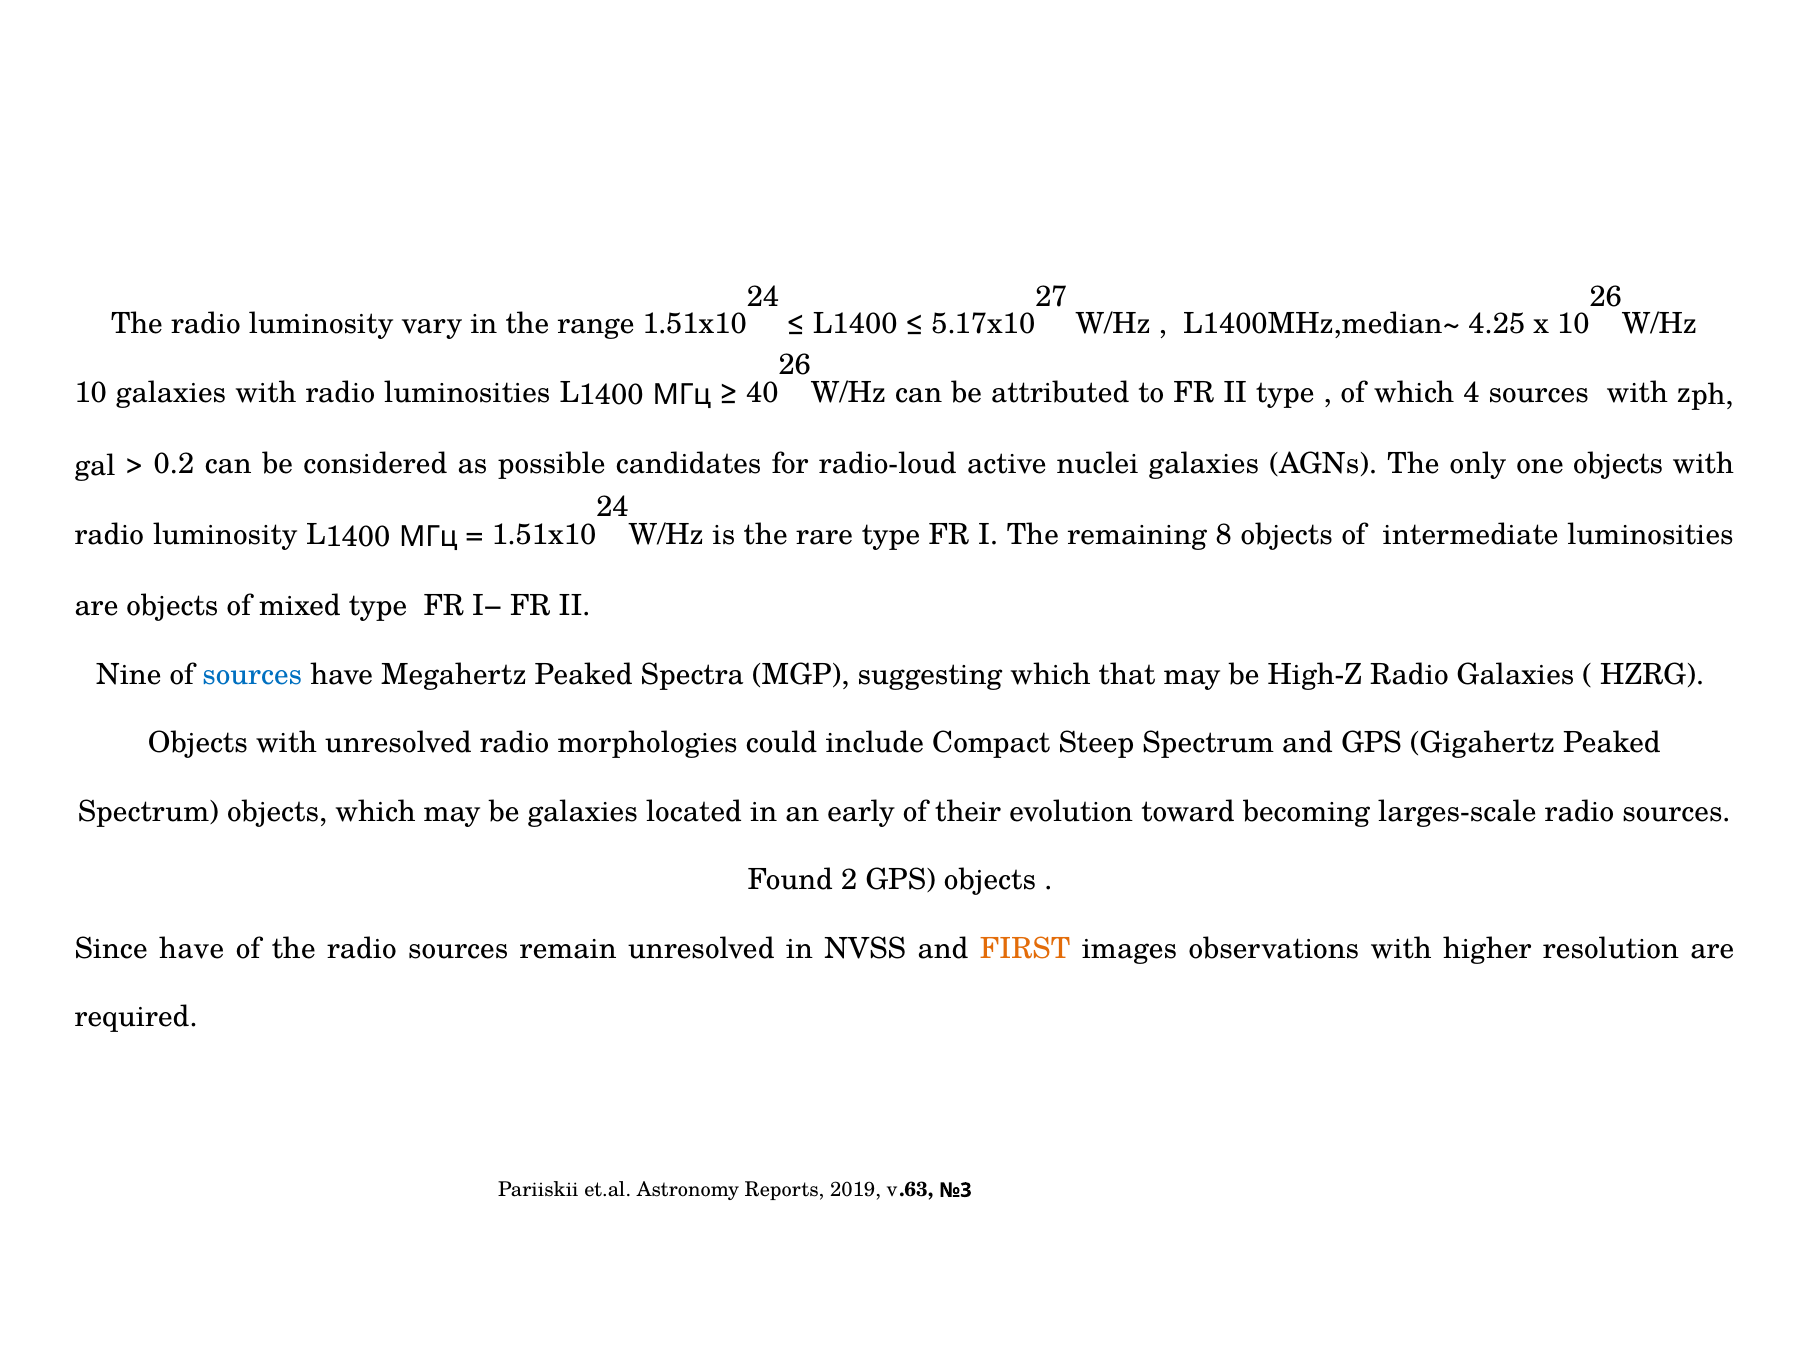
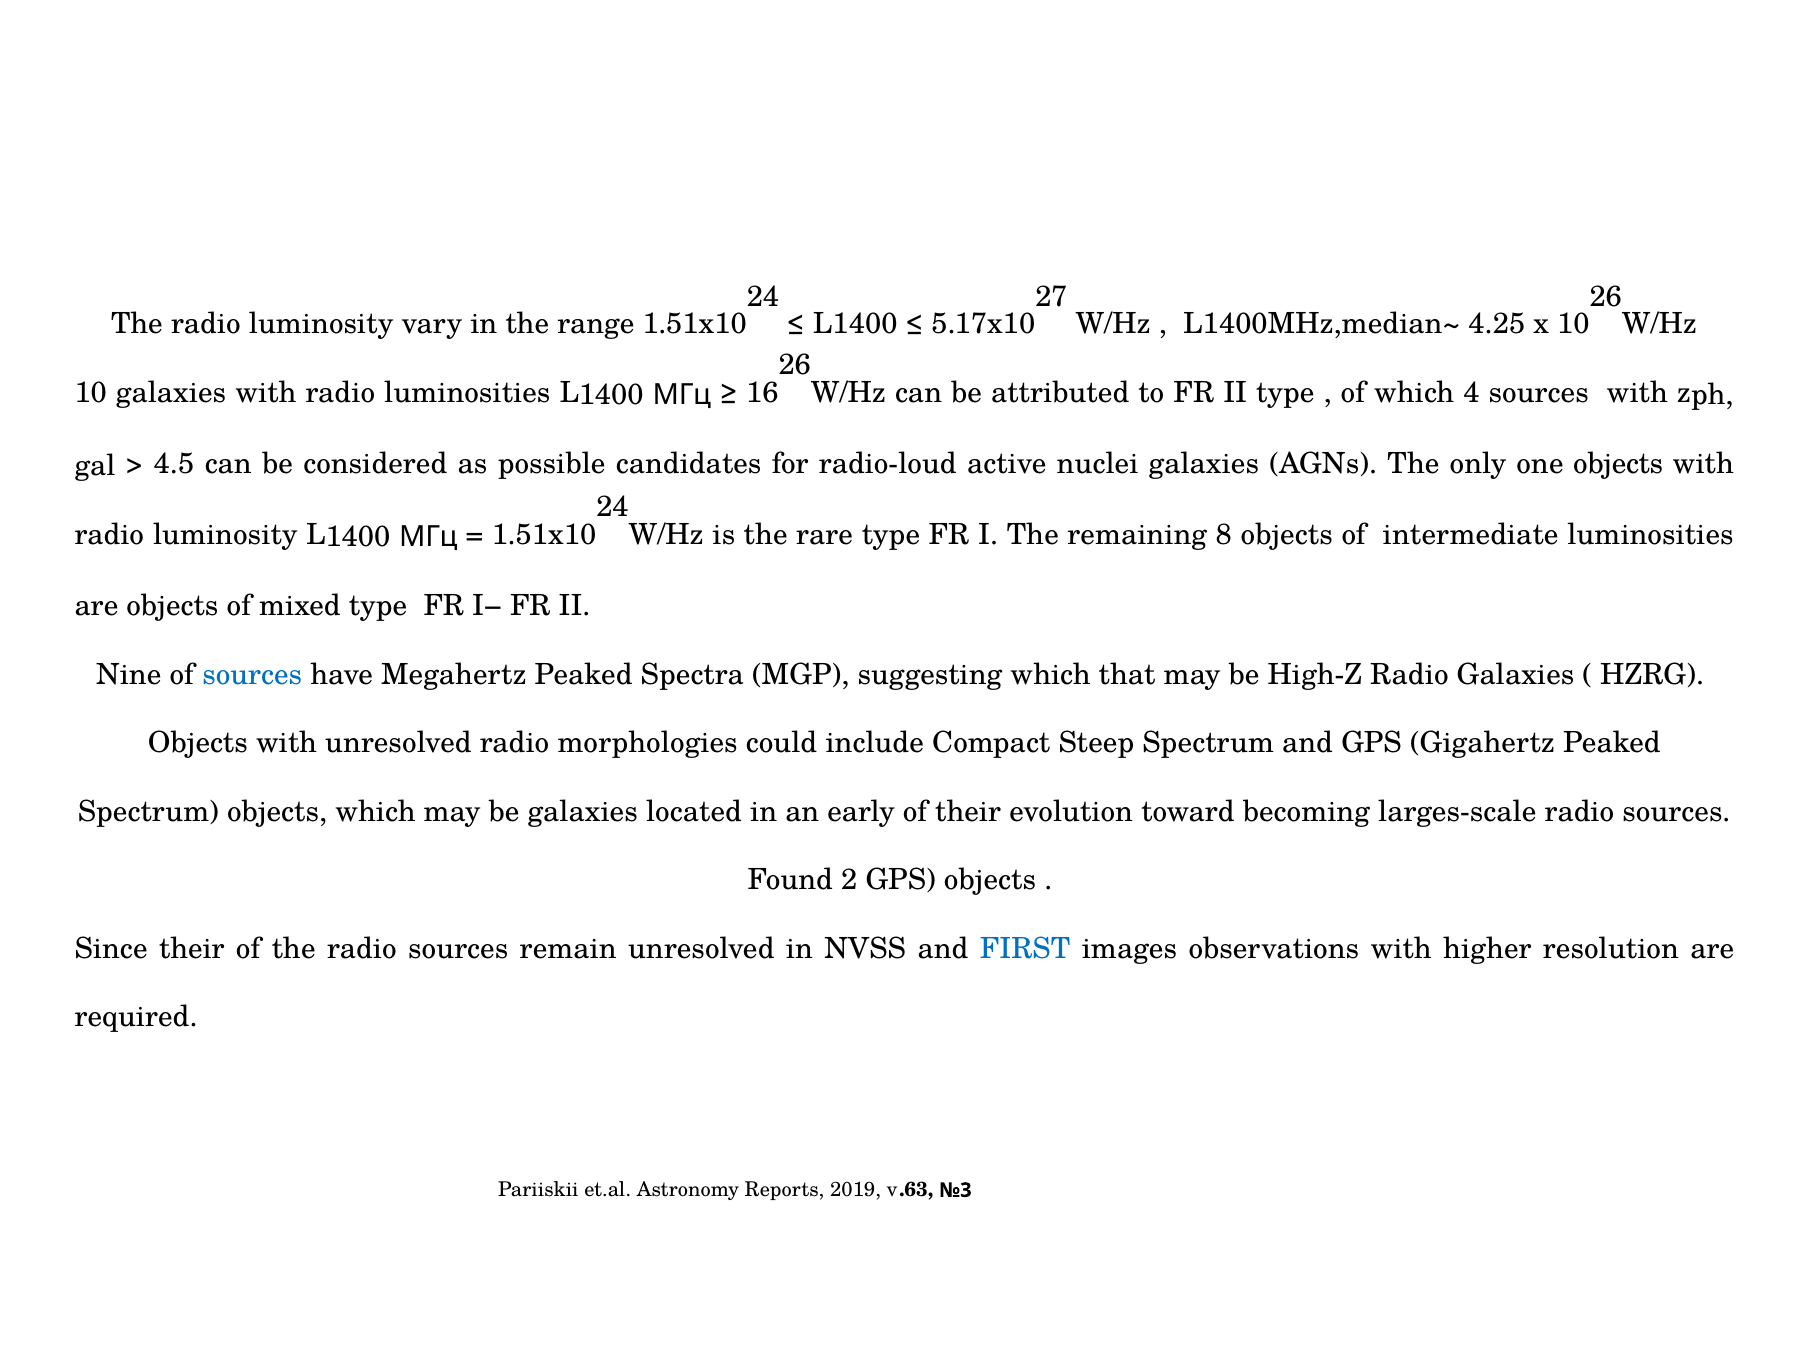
40: 40 -> 16 (762, 393)
0.2: 0.2 -> 4.5 (174, 464)
Since have: have -> their (192, 949)
FIRST colour: orange -> blue (1025, 949)
